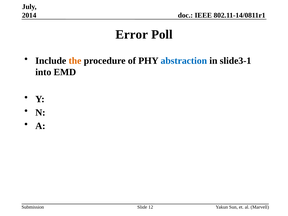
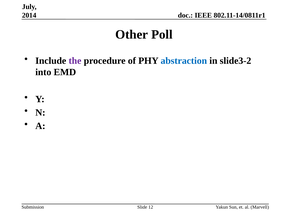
Error: Error -> Other (132, 34)
the colour: orange -> purple (75, 61)
slide3-1: slide3-1 -> slide3-2 (235, 61)
